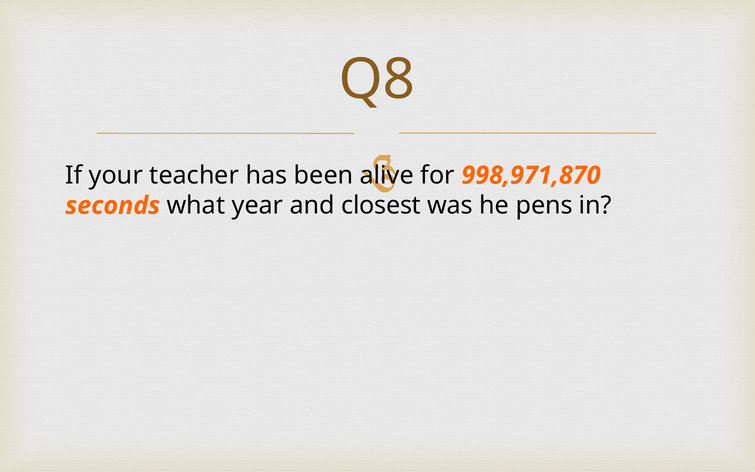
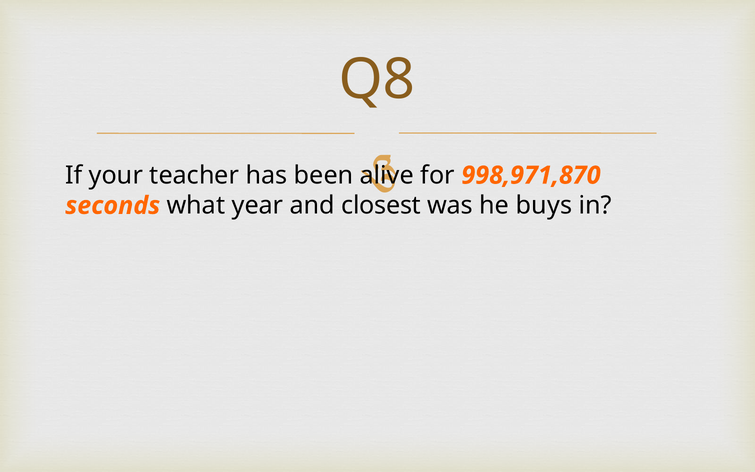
pens: pens -> buys (544, 206)
